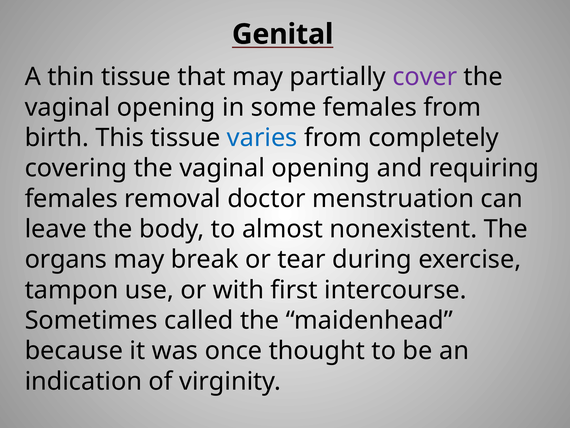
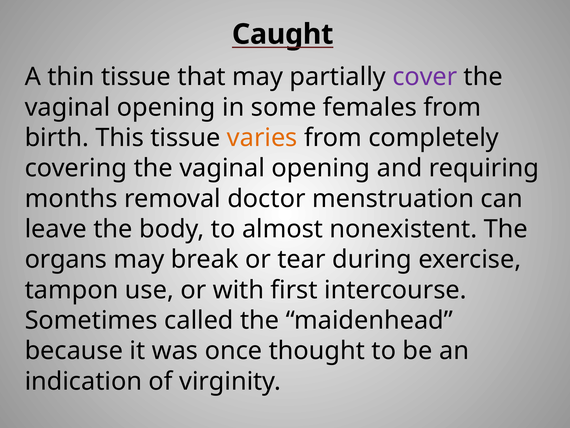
Genital: Genital -> Caught (283, 34)
varies colour: blue -> orange (262, 138)
females: females -> months (71, 198)
